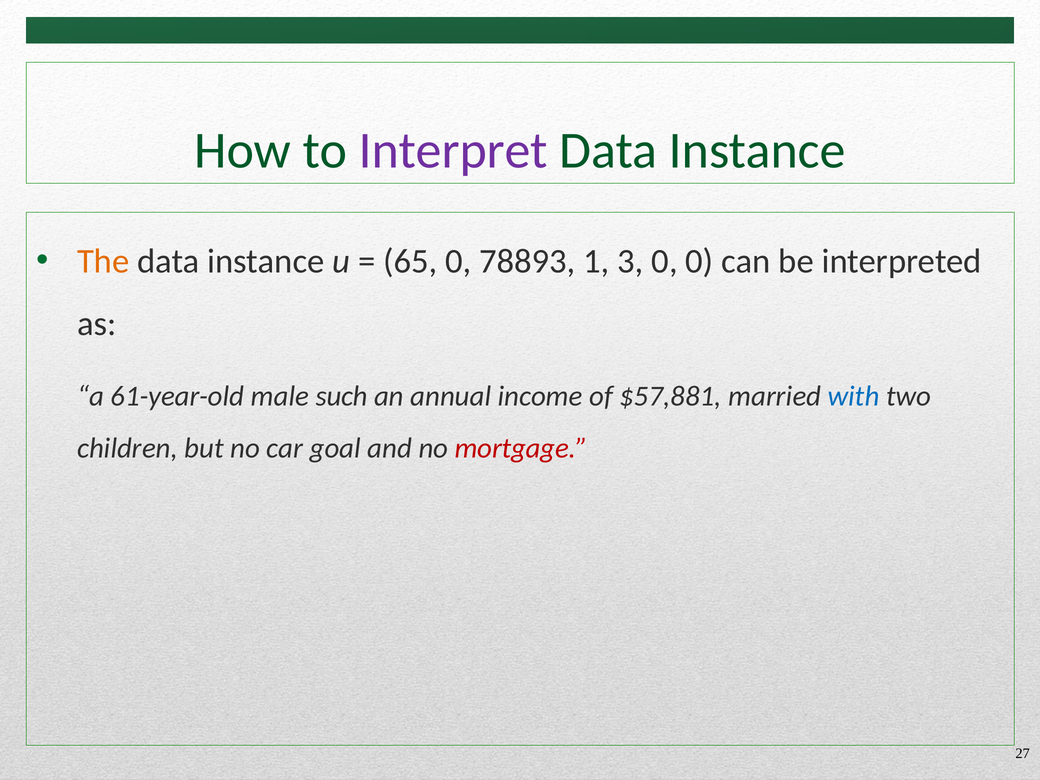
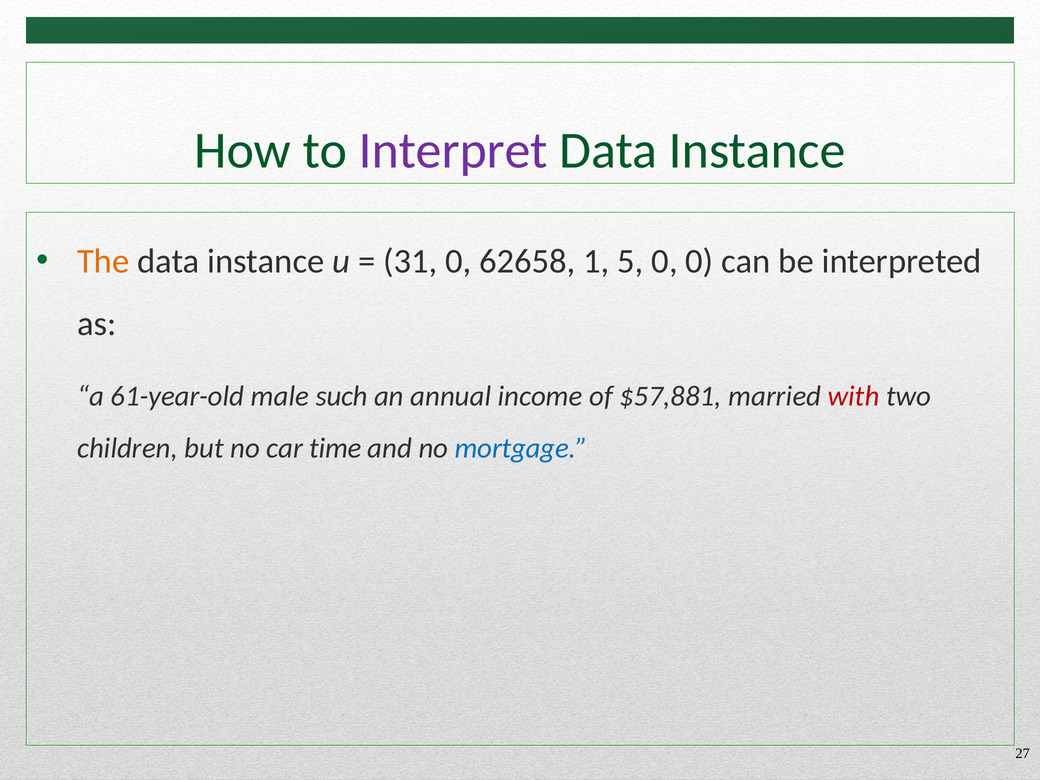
65: 65 -> 31 (410, 261)
78893: 78893 -> 62658 (527, 261)
3: 3 -> 5 (631, 261)
with colour: blue -> red (854, 396)
goal: goal -> time (336, 448)
mortgage colour: red -> blue (521, 448)
